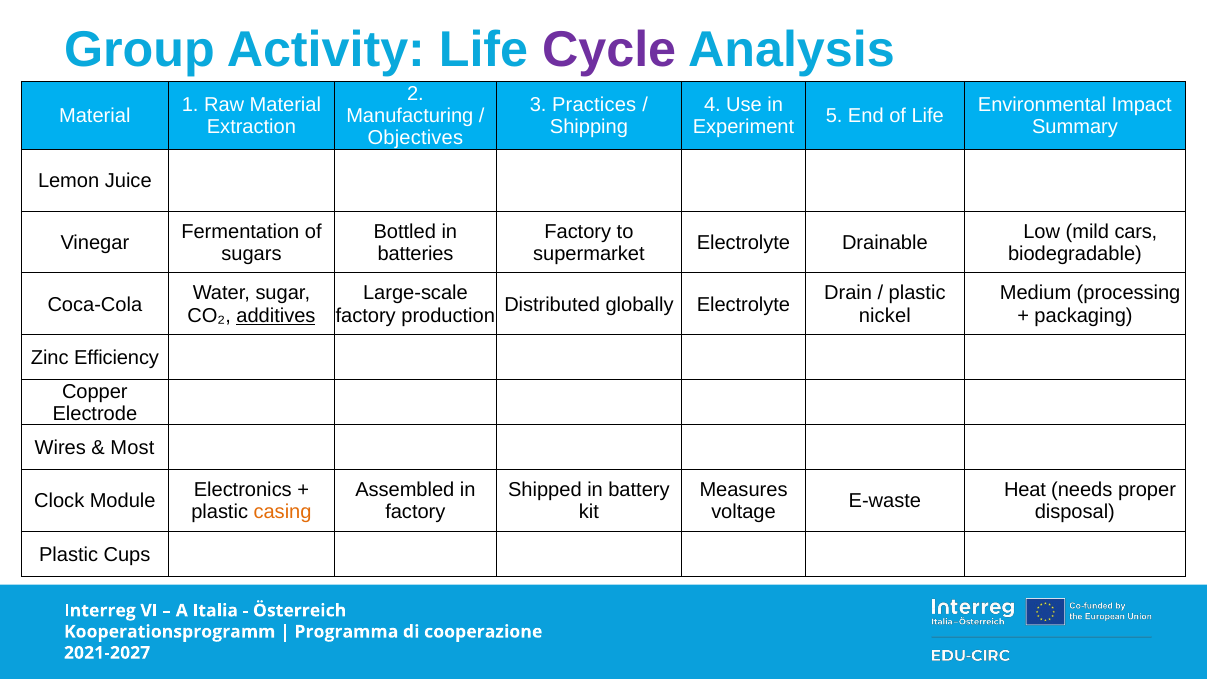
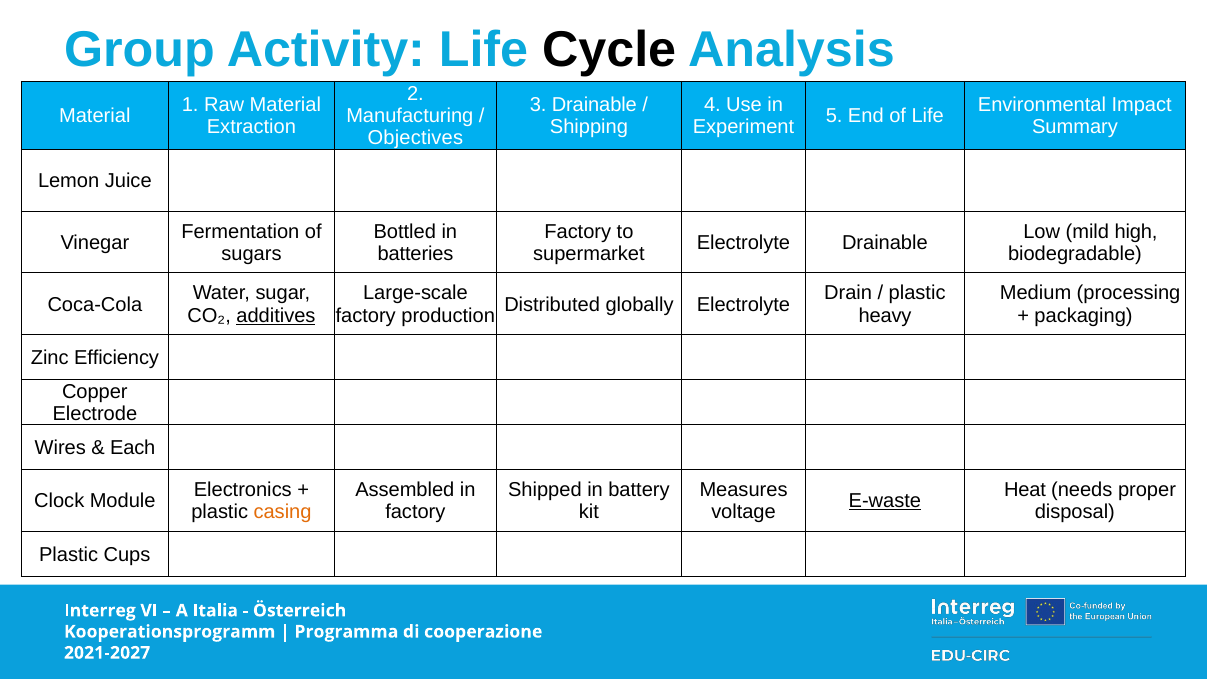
Cycle colour: purple -> black (609, 50)
3 Practices: Practices -> Drainable (594, 105)
cars: cars -> high (1136, 231)
nickel: nickel -> heavy (885, 316)
Most: Most -> Each (133, 448)
E-waste underline: none -> present (885, 501)
